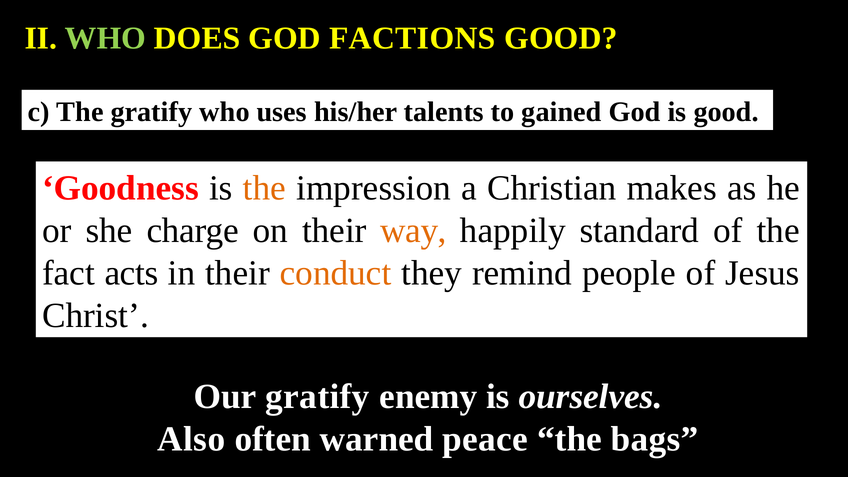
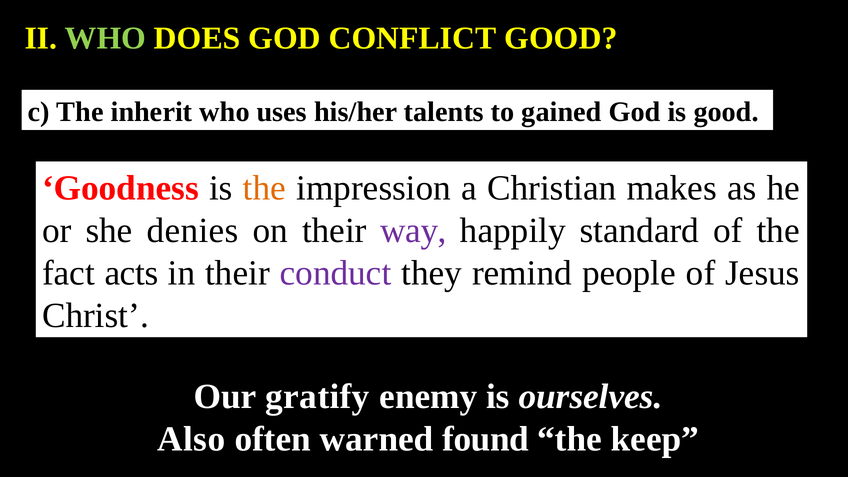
FACTIONS: FACTIONS -> CONFLICT (413, 38)
The gratify: gratify -> inherit (151, 112)
charge: charge -> denies (192, 231)
way colour: orange -> purple (414, 231)
conduct colour: orange -> purple (336, 273)
peace: peace -> found (486, 439)
bags: bags -> keep (655, 439)
